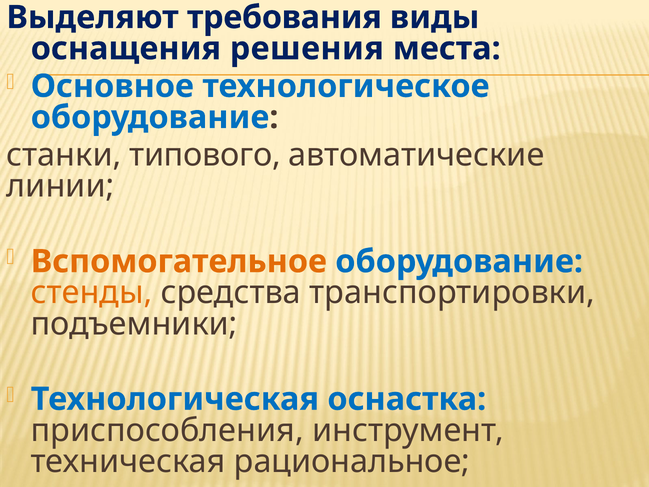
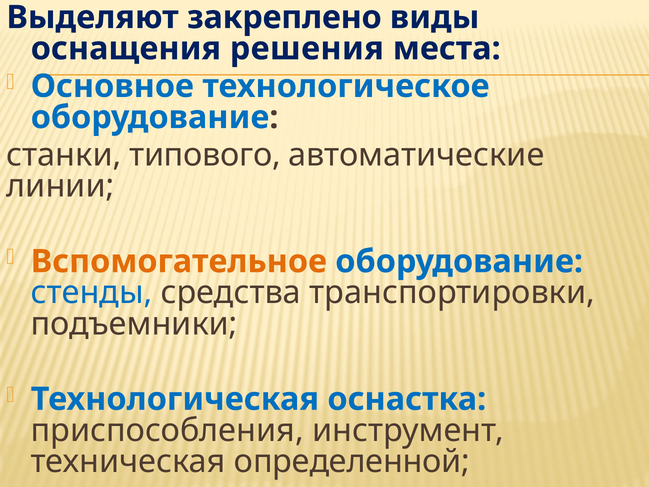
требования: требования -> закреплено (284, 17)
стенды colour: orange -> blue (92, 293)
рациональное: рациональное -> определенной (352, 461)
